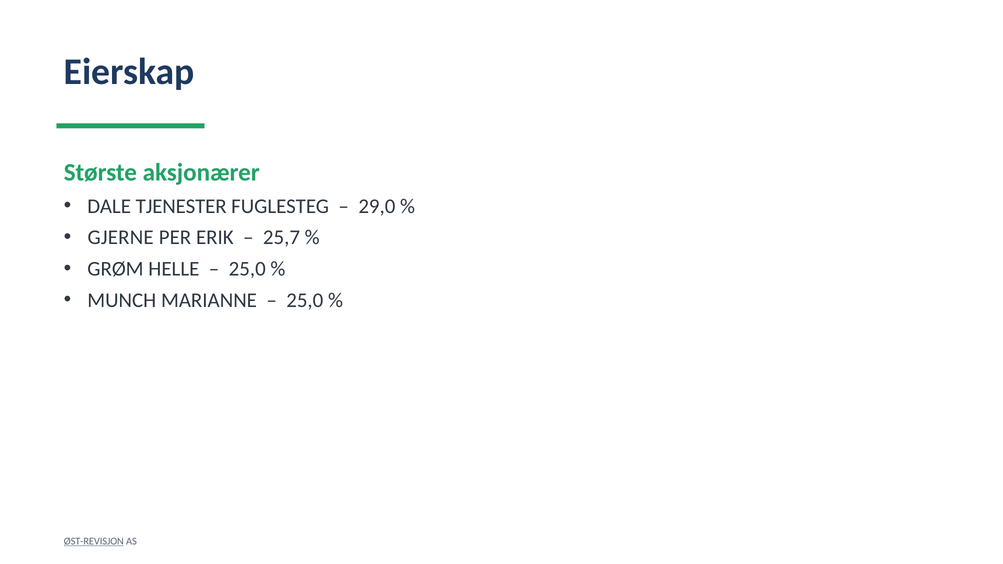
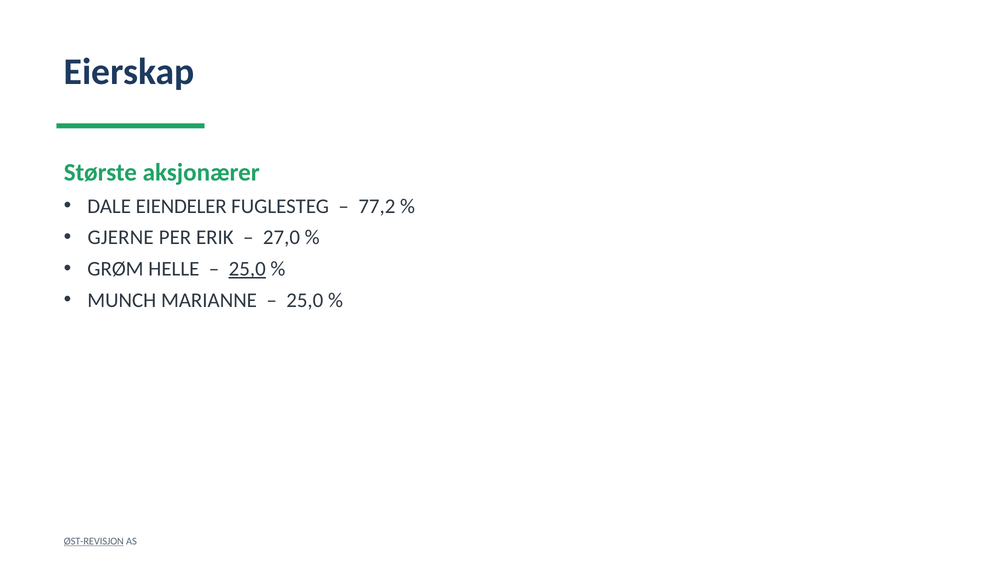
TJENESTER: TJENESTER -> EIENDELER (181, 206)
29,0: 29,0 -> 77,2 (377, 206)
25,7: 25,7 -> 27,0 (281, 238)
25,0 underline: none -> present (247, 269)
